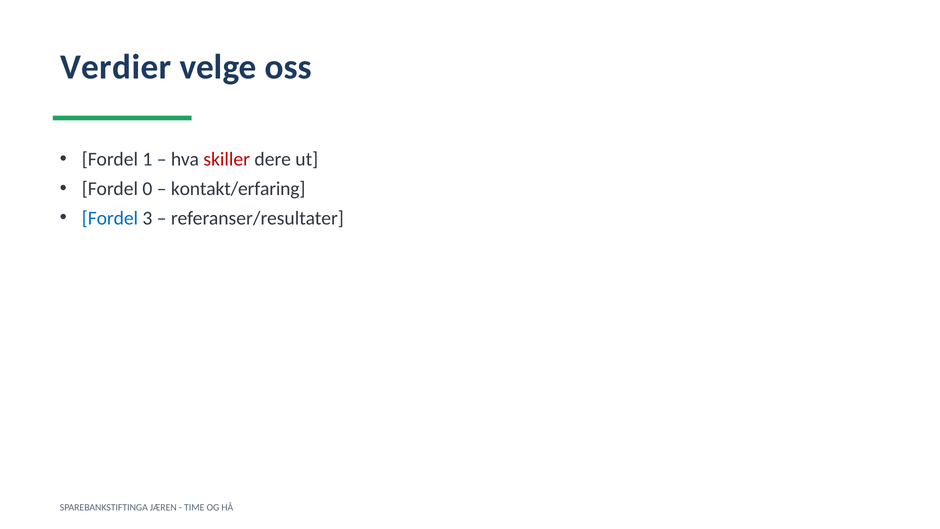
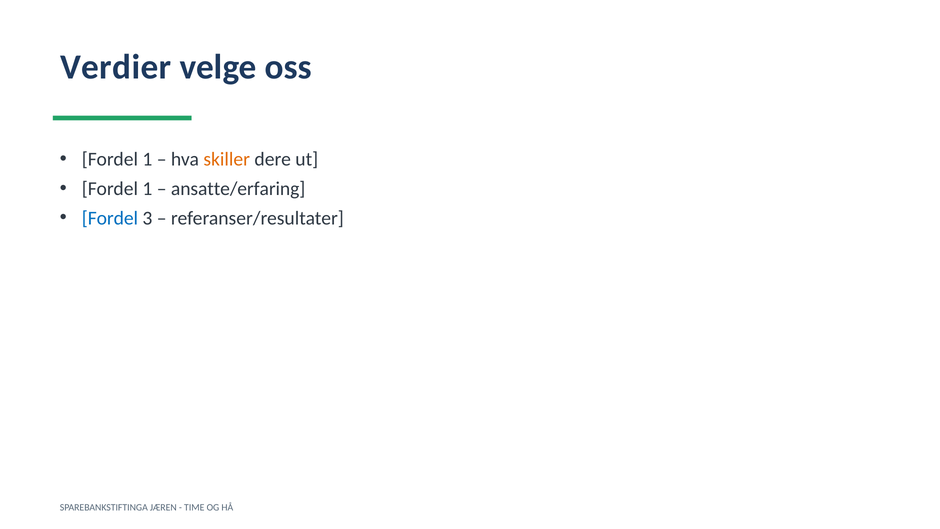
skiller colour: red -> orange (227, 159)
0: 0 -> 1 (147, 189)
kontakt/erfaring: kontakt/erfaring -> ansatte/erfaring (238, 189)
